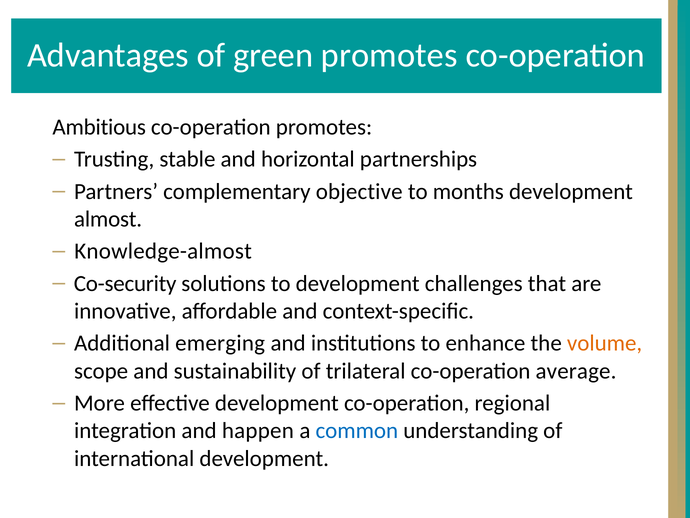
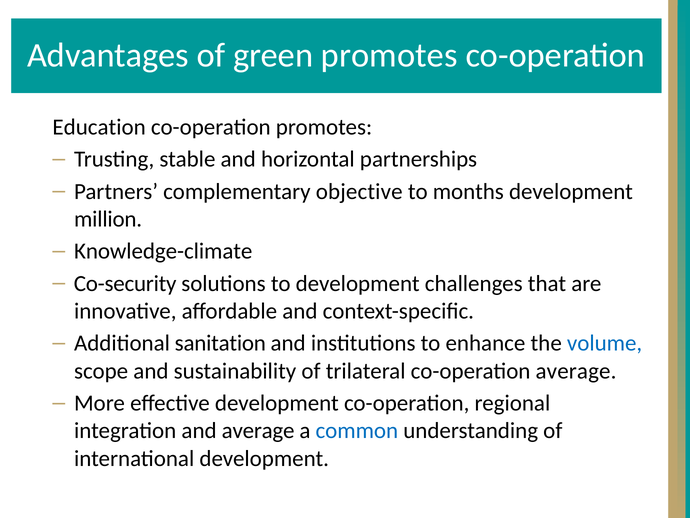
Ambitious: Ambitious -> Education (99, 127)
almost: almost -> million (108, 219)
Knowledge-almost: Knowledge-almost -> Knowledge-climate (163, 251)
emerging: emerging -> sanitation (220, 343)
volume colour: orange -> blue (605, 343)
and happen: happen -> average (258, 430)
